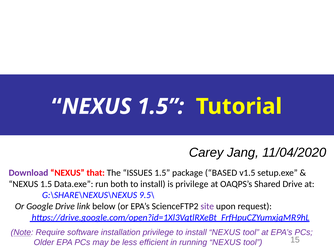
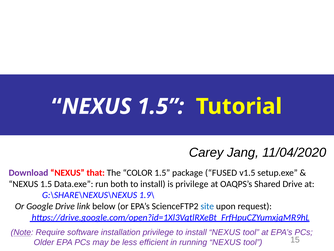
ISSUES: ISSUES -> COLOR (138, 172)
BASED: BASED -> FUSED (221, 172)
9.5\: 9.5\ -> 1.9\ (147, 195)
site colour: purple -> blue (207, 206)
